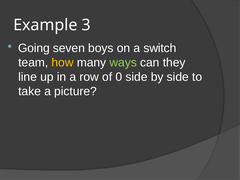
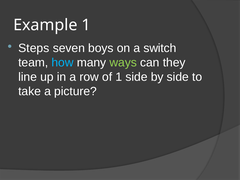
Example 3: 3 -> 1 (86, 25)
Going: Going -> Steps (34, 48)
how colour: yellow -> light blue (63, 63)
of 0: 0 -> 1 (119, 77)
